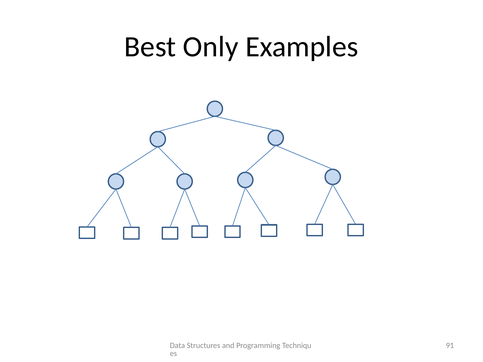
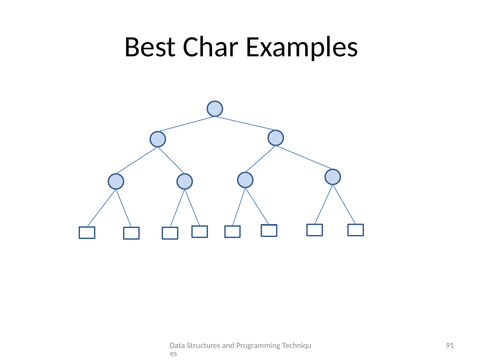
Only: Only -> Char (211, 47)
